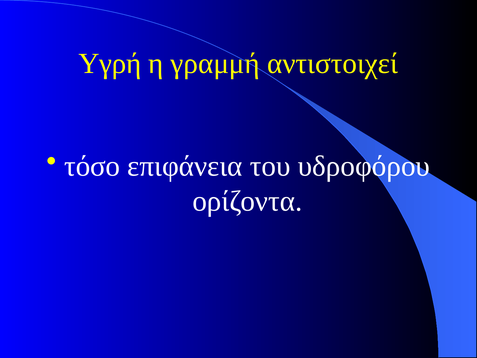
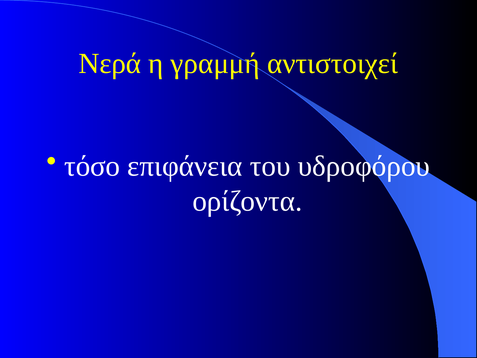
Υγρή: Υγρή -> Νερά (110, 64)
